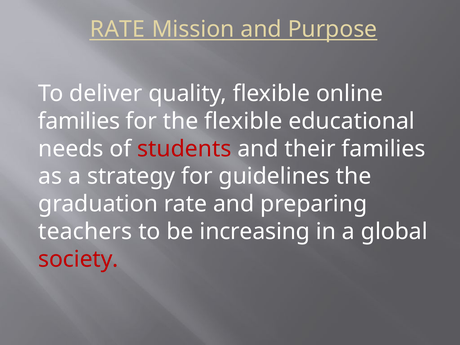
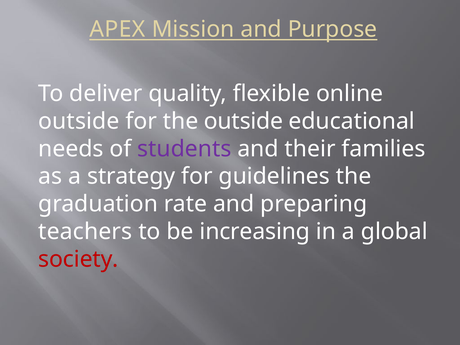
RATE: RATE -> APEX (117, 29)
families: families -> outside (79, 121)
the flexible: flexible -> outside (243, 121)
students colour: red -> purple (184, 149)
